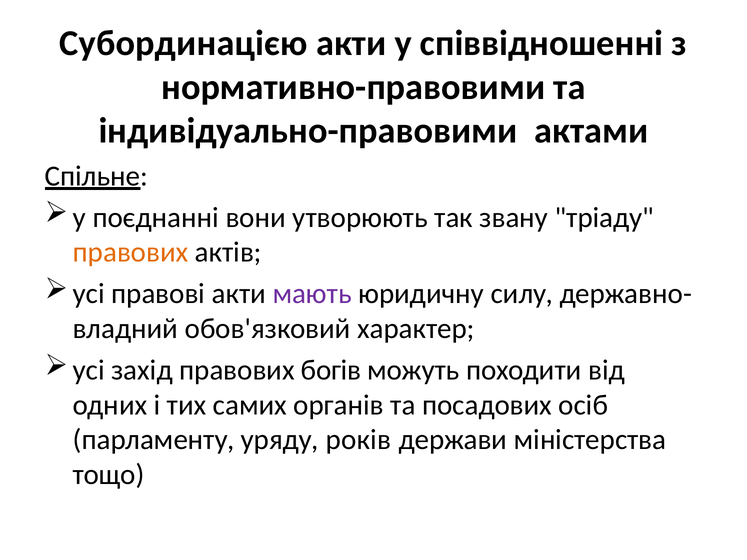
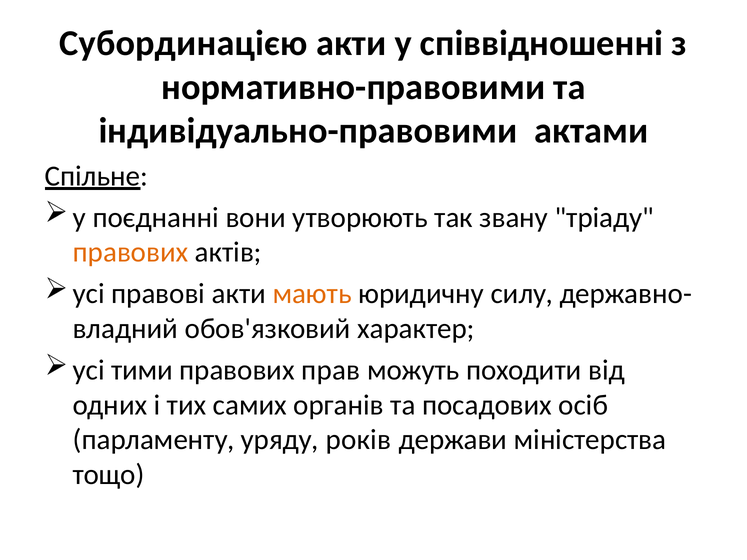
мають colour: purple -> orange (312, 294)
захід: захід -> тими (142, 370)
богів: богів -> прав (331, 370)
